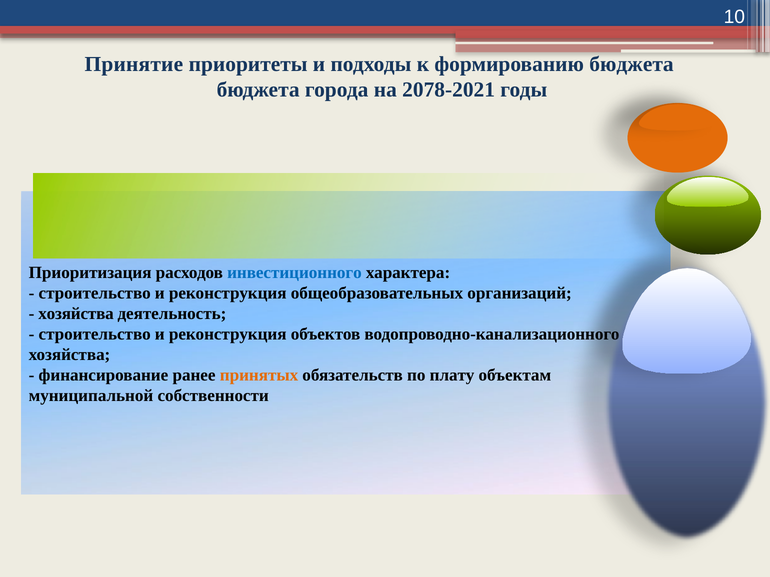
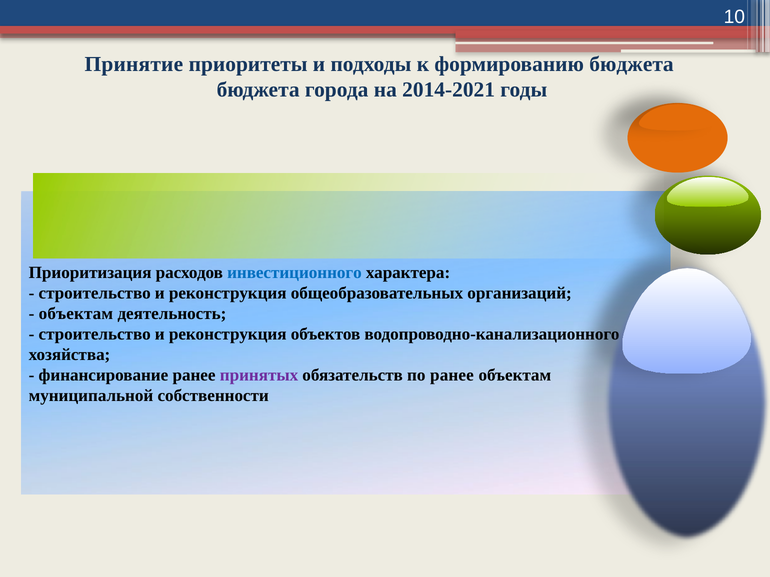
2078-2021: 2078-2021 -> 2014-2021 (449, 90)
хозяйства: хозяйства -> объектам (76, 314)
принятых colour: orange -> purple (259, 376)
по плату: плату -> ранее (452, 376)
